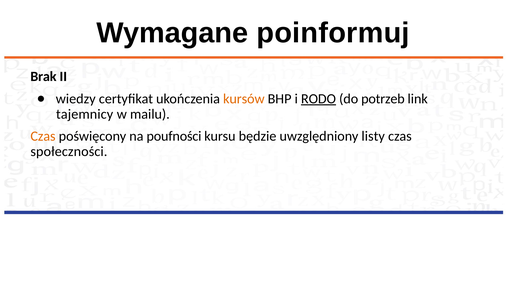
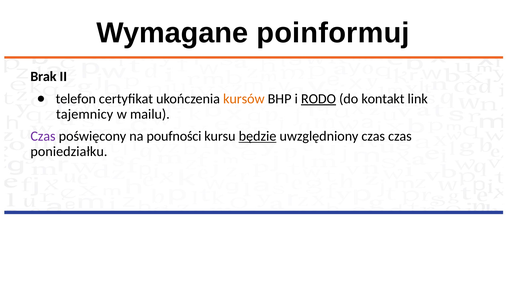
wiedzy: wiedzy -> telefon (76, 99)
potrzeb: potrzeb -> kontakt (383, 99)
Czas colour: orange -> purple (43, 136)
będzie underline: none -> present (258, 136)
uwzględniony listy: listy -> czas (373, 136)
społeczności: społeczności -> poniedziałku (69, 152)
